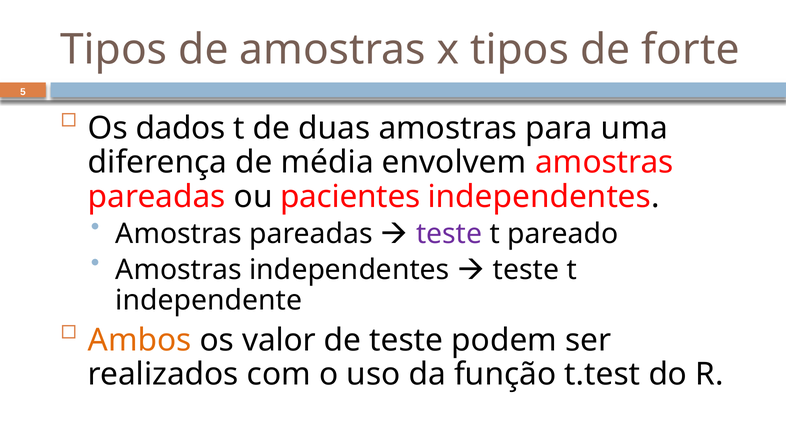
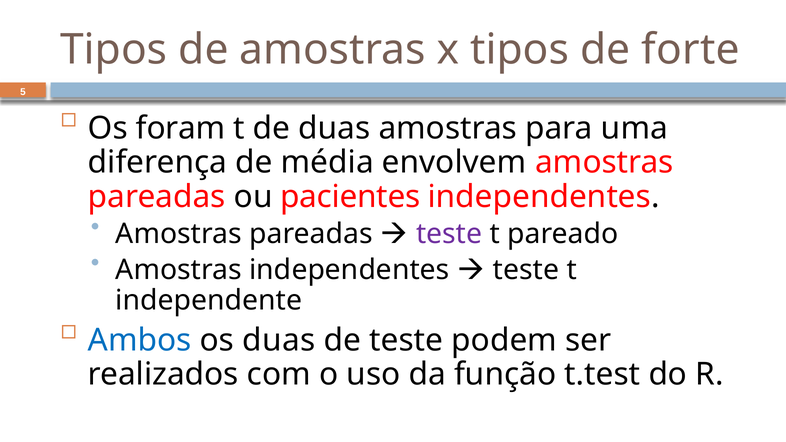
dados: dados -> foram (181, 128)
Ambos colour: orange -> blue (140, 340)
os valor: valor -> duas (279, 340)
